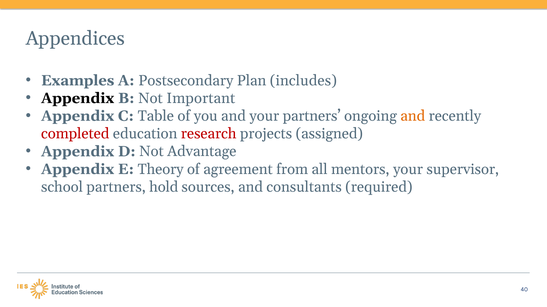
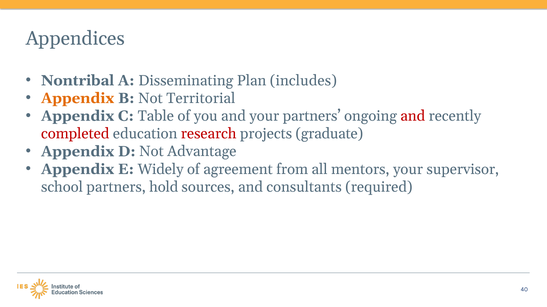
Examples: Examples -> Nontribal (78, 81)
Postsecondary: Postsecondary -> Disseminating (186, 81)
Appendix colour: black -> orange (78, 98)
Important: Important -> Territorial (201, 98)
and colour: orange -> red (413, 116)
assigned: assigned -> graduate (329, 134)
Theory: Theory -> Widely (161, 170)
